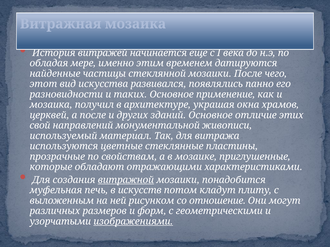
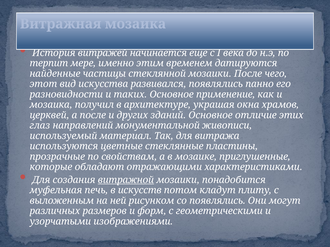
обладая: обладая -> терпит (49, 63)
свой: свой -> глаз (40, 126)
со отношение: отношение -> появлялись (217, 201)
изображениями underline: present -> none (133, 222)
